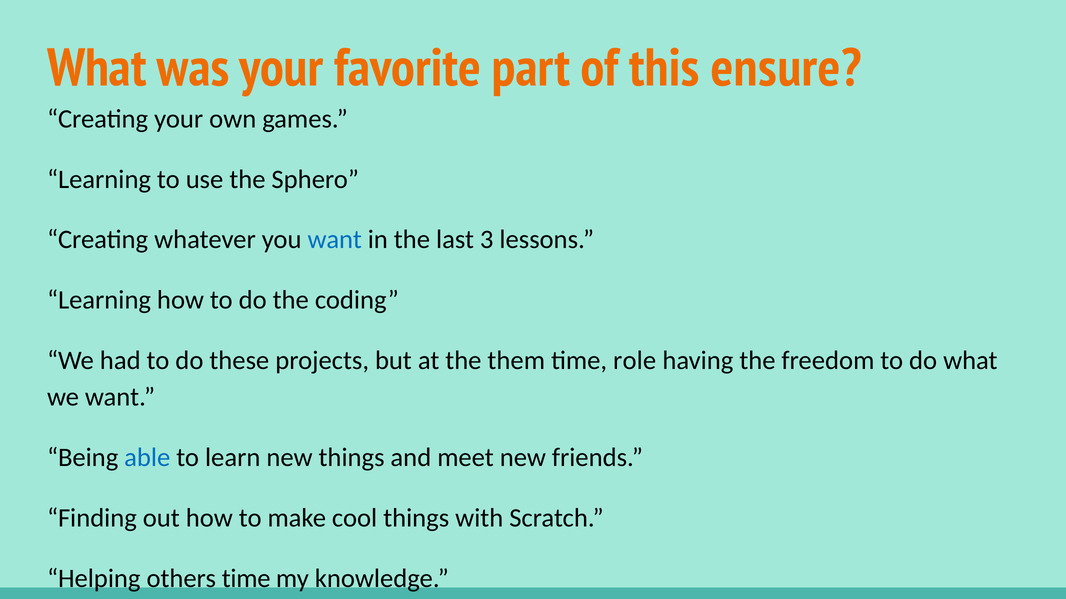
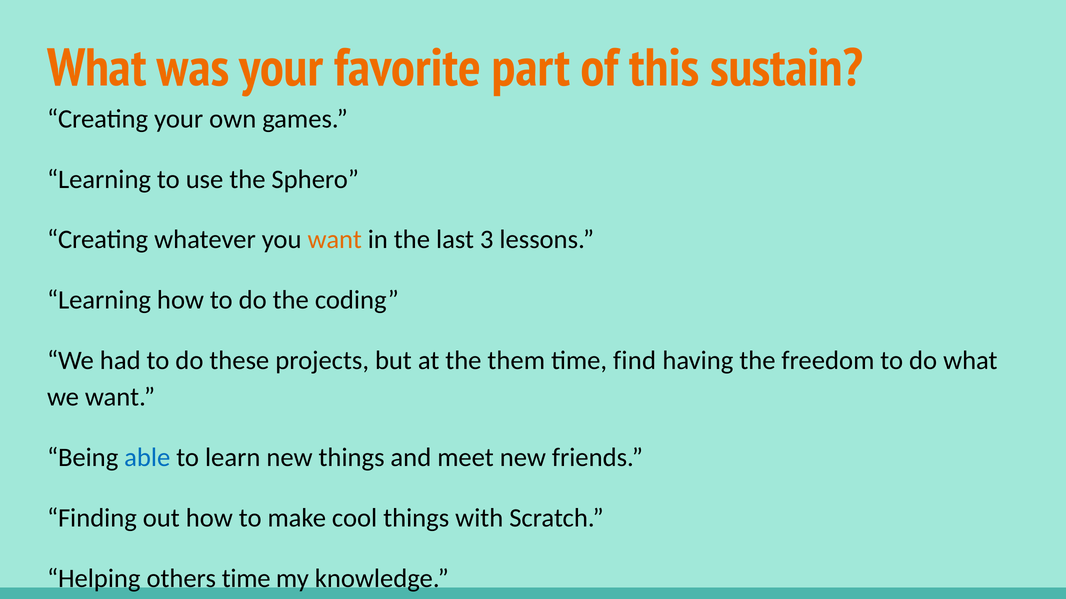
ensure: ensure -> sustain (787, 68)
want colour: blue -> orange (335, 240)
role: role -> find (635, 361)
